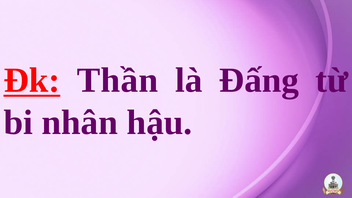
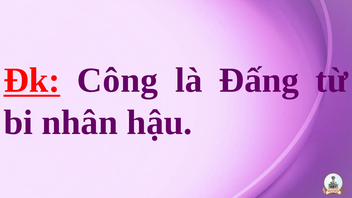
Thần: Thần -> Công (117, 80)
